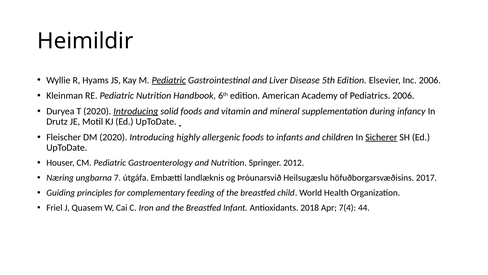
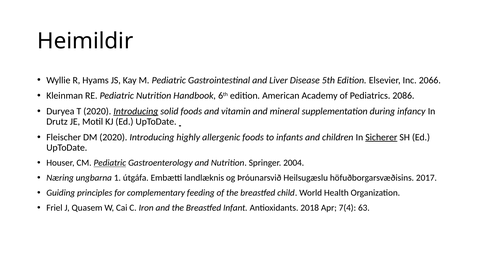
Pediatric underline: present -> none (169, 80)
Inc 2006: 2006 -> 2066 (430, 80)
Pediatrics 2006: 2006 -> 2086 (403, 96)
Pediatric underline: none -> present (110, 163)
2012: 2012 -> 2004 (294, 163)
7: 7 -> 1 (117, 178)
44: 44 -> 63 (364, 208)
